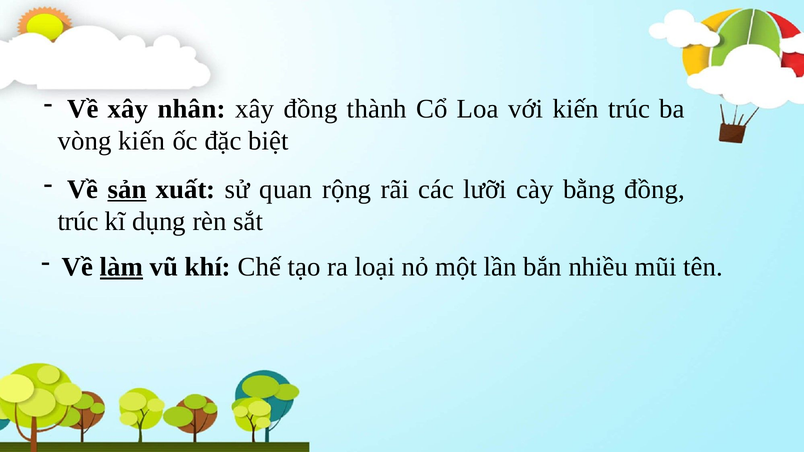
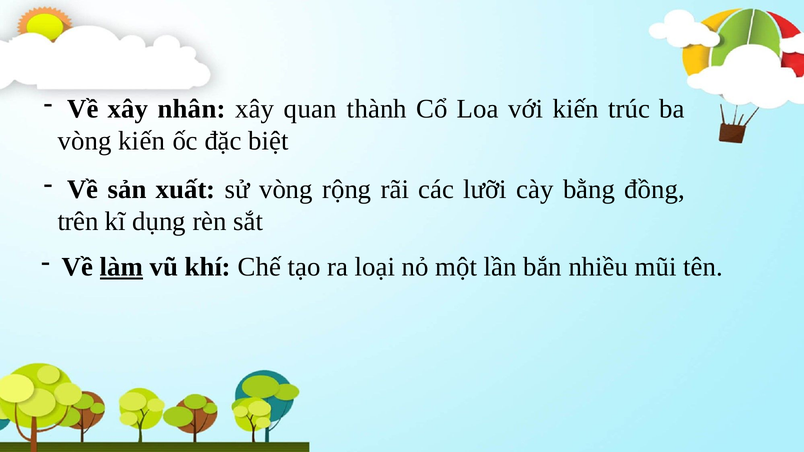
xây đồng: đồng -> quan (310, 109)
sản underline: present -> none (127, 189)
sử quan: quan -> vòng (286, 189)
trúc: trúc -> trên (78, 222)
